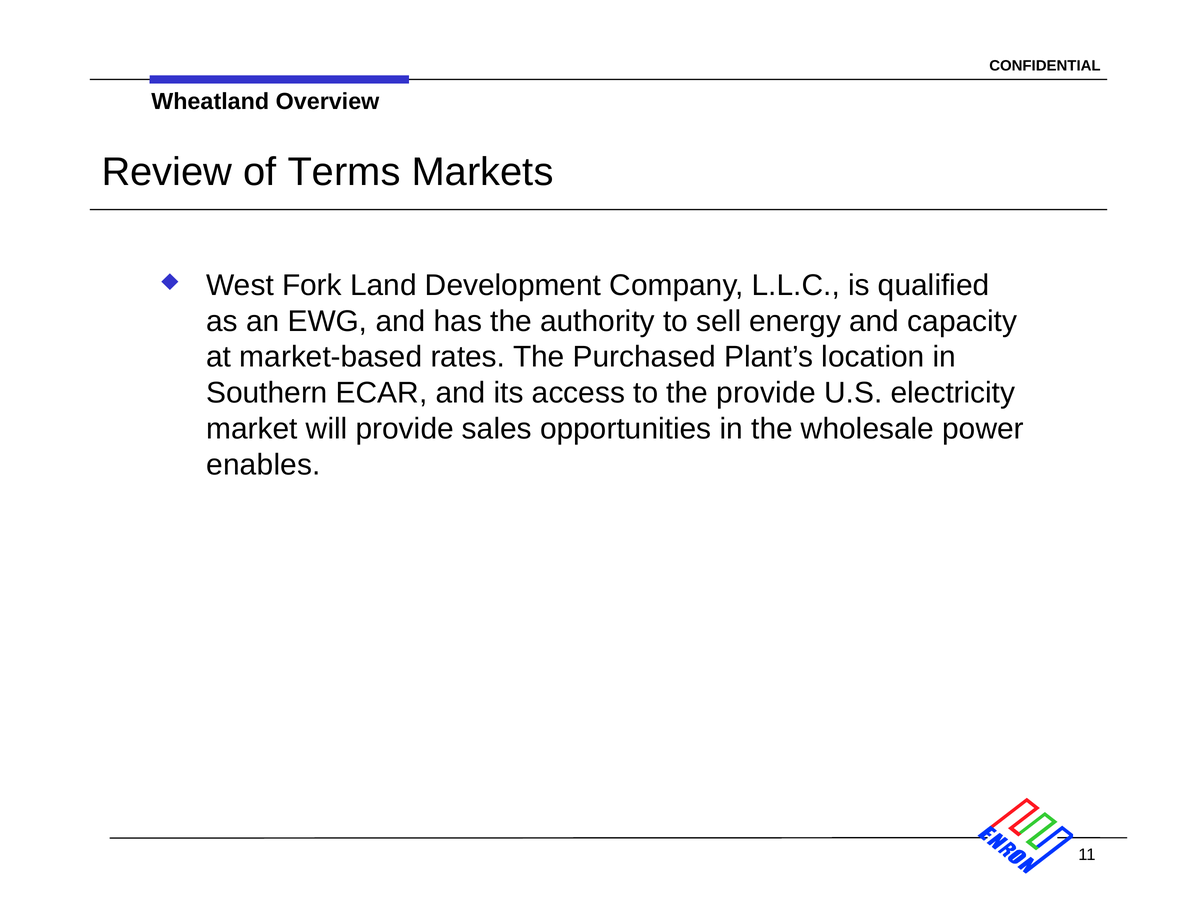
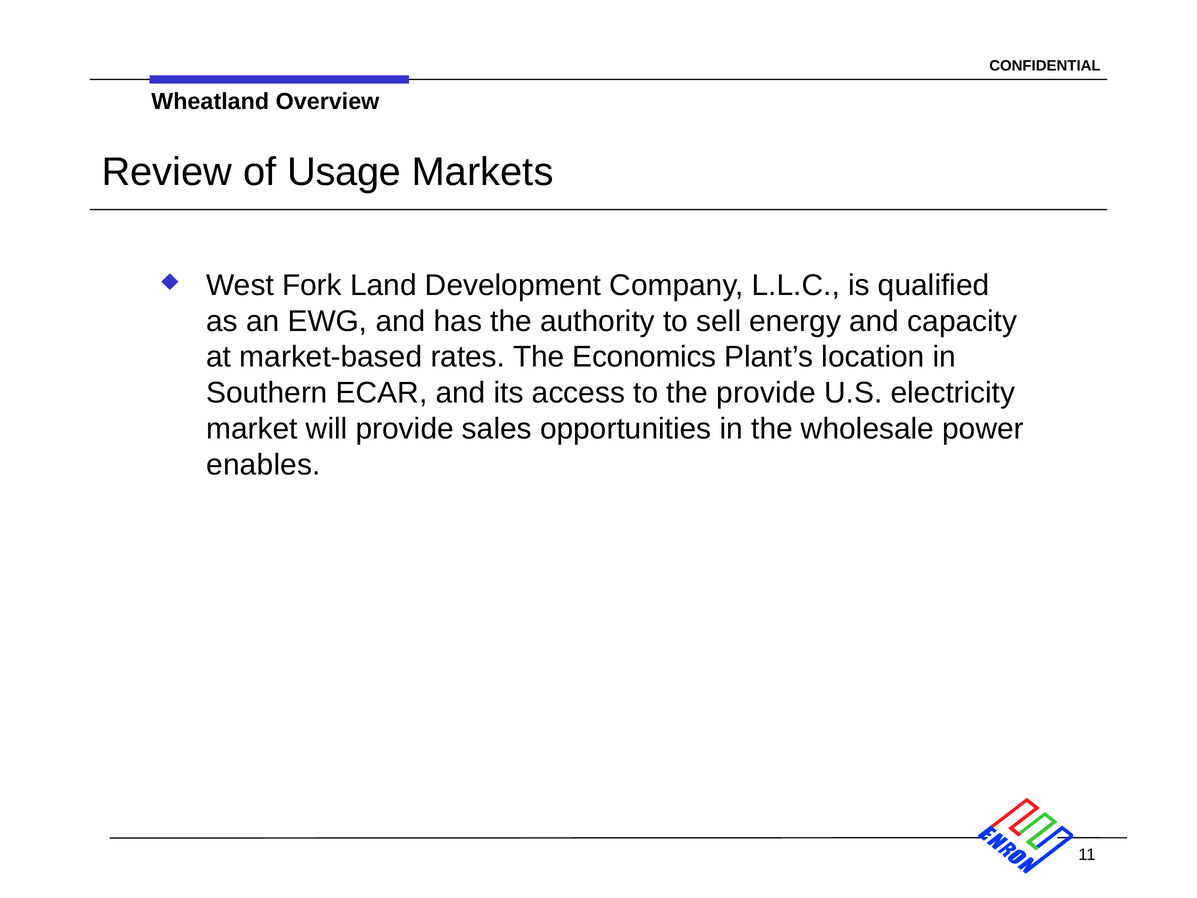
Terms: Terms -> Usage (344, 172)
Purchased: Purchased -> Economics (644, 357)
